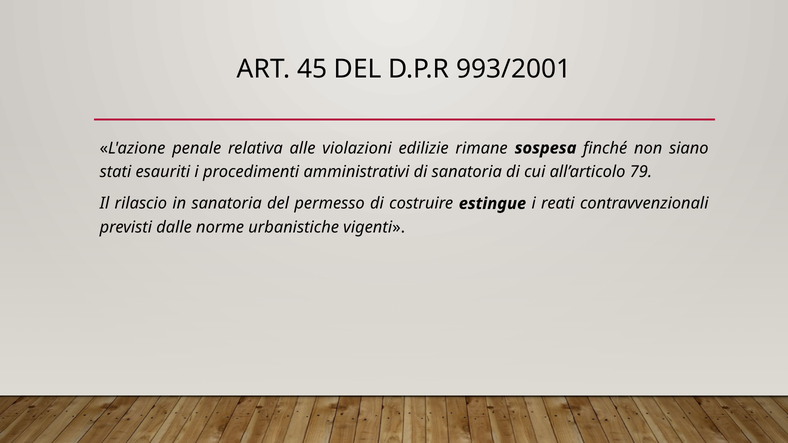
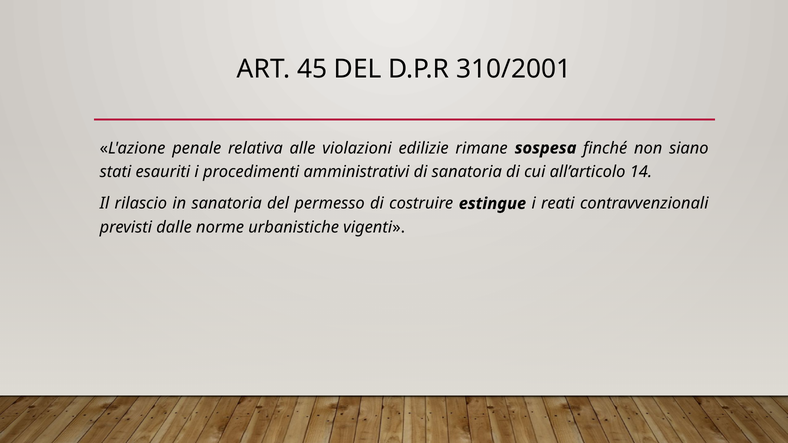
993/2001: 993/2001 -> 310/2001 (514, 69)
79: 79 -> 14 (641, 172)
